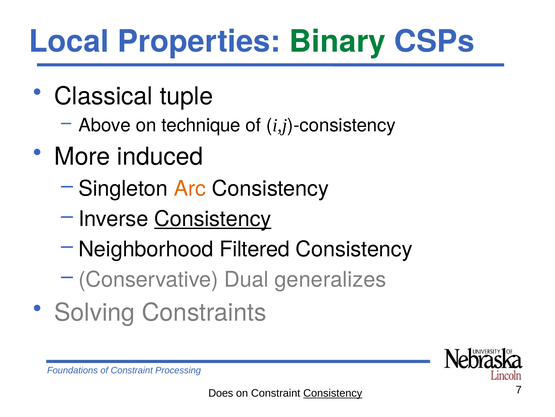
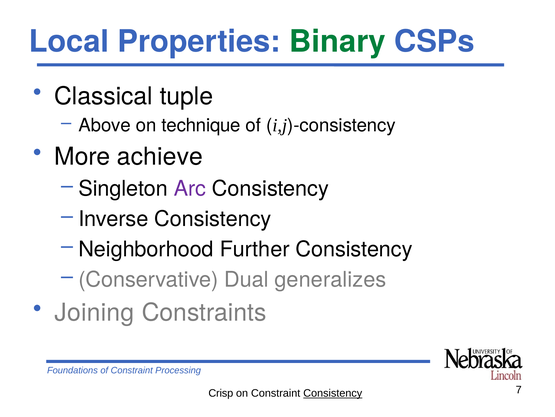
induced: induced -> achieve (160, 157)
Arc colour: orange -> purple (190, 188)
Consistency underline: present -> none (213, 219)
Filtered: Filtered -> Further (255, 249)
Solving: Solving -> Joining (94, 312)
Does: Does -> Crisp (221, 393)
